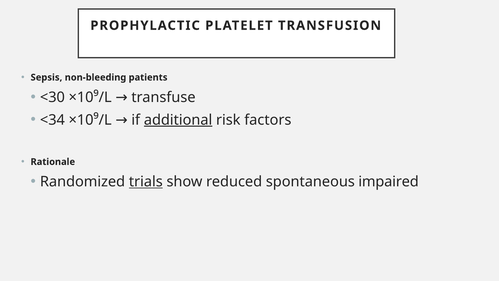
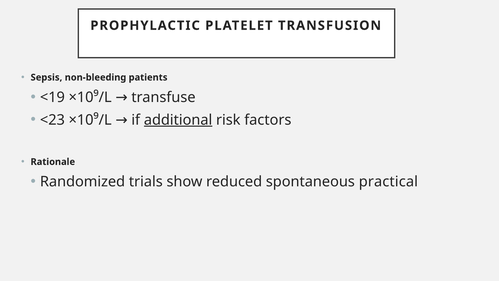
<30: <30 -> <19 (52, 97)
<34: <34 -> <23 (52, 120)
trials underline: present -> none (146, 182)
impaired: impaired -> practical (388, 182)
